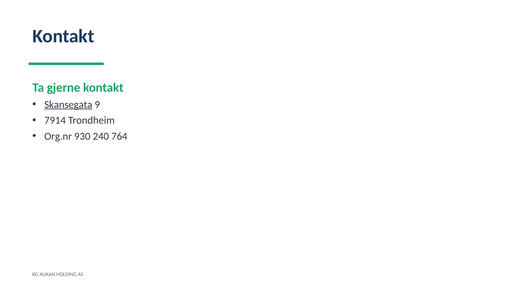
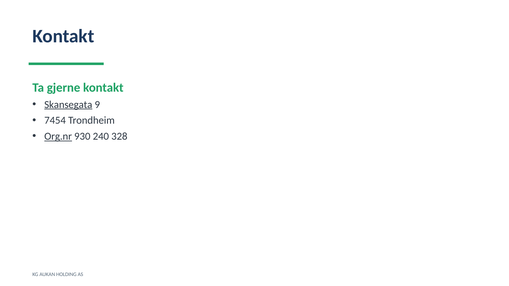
7914: 7914 -> 7454 (55, 121)
Org.nr underline: none -> present (58, 136)
764: 764 -> 328 (119, 136)
